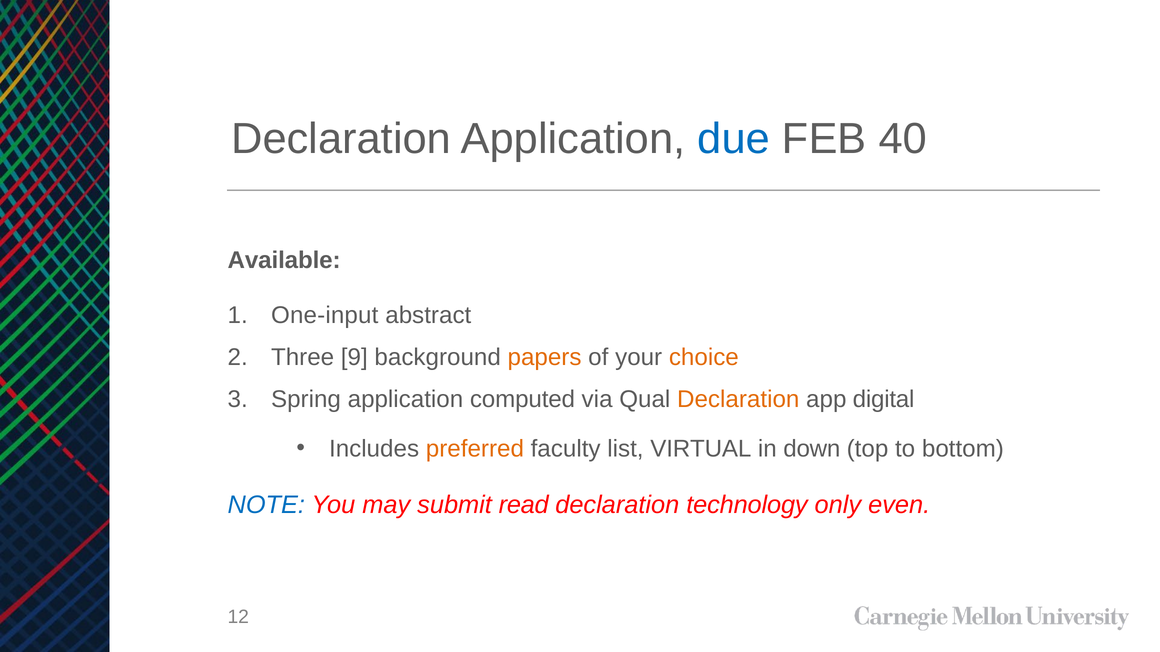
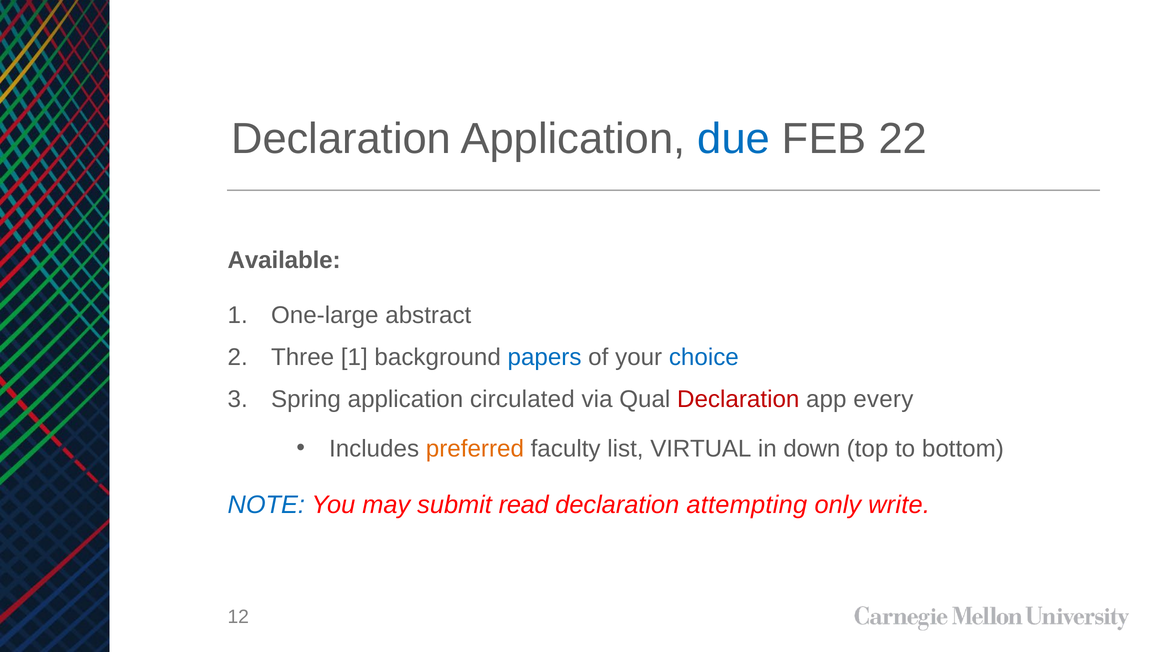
40: 40 -> 22 (903, 139)
One-input: One-input -> One-large (325, 316)
Three 9: 9 -> 1 (354, 358)
papers colour: orange -> blue (545, 358)
choice colour: orange -> blue (704, 358)
computed: computed -> circulated (522, 400)
Declaration colour: orange -> red (738, 400)
digital: digital -> every (883, 400)
technology: technology -> attempting (747, 505)
even: even -> write (899, 505)
